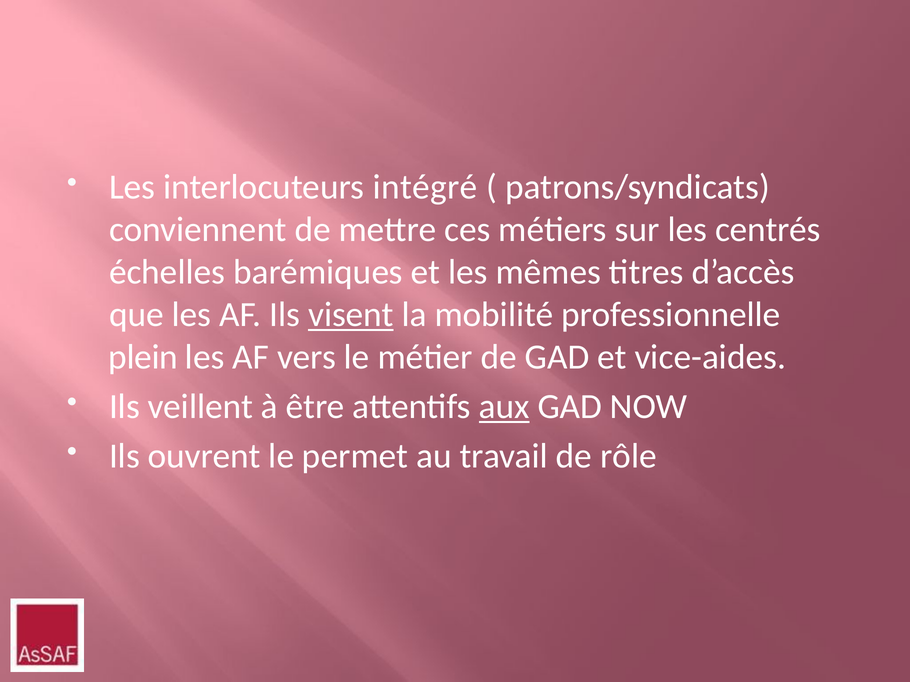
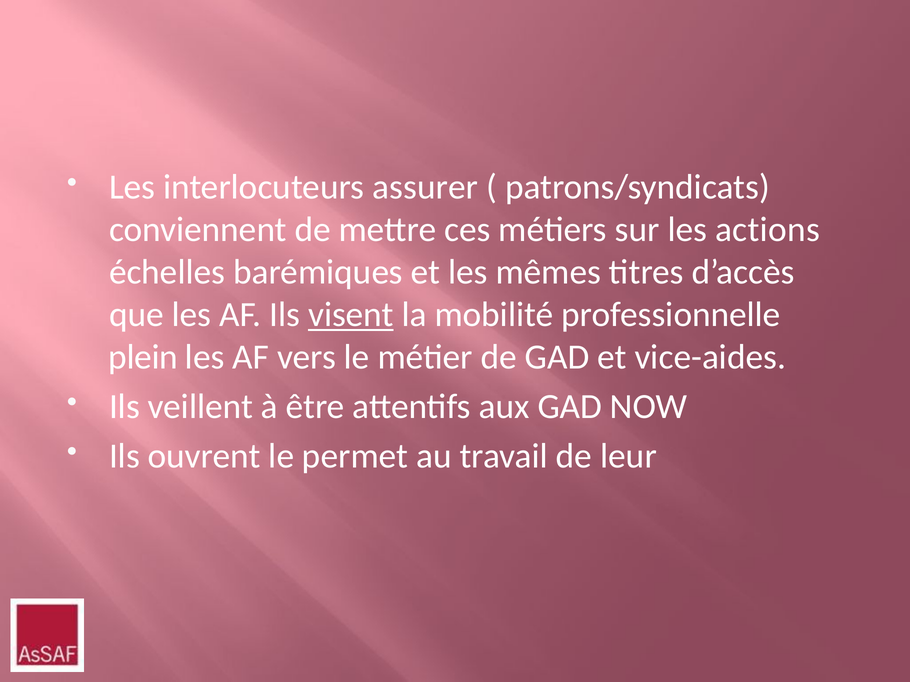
intégré: intégré -> assurer (425, 187)
centrés: centrés -> actions (768, 230)
aux underline: present -> none (504, 407)
rôle: rôle -> leur (629, 457)
